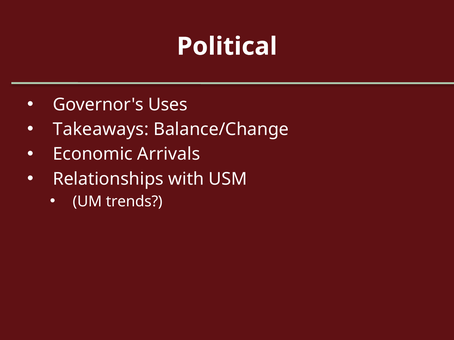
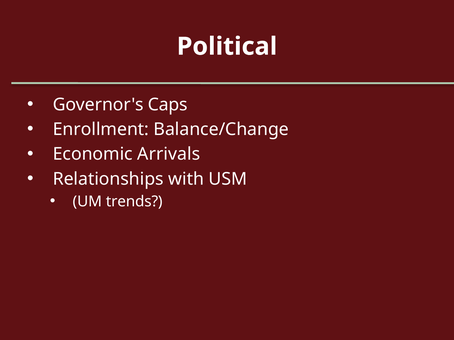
Uses: Uses -> Caps (168, 105)
Takeaways: Takeaways -> Enrollment (101, 130)
